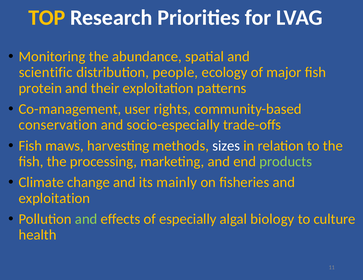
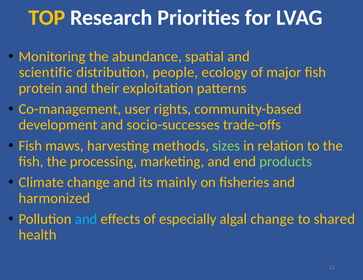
conservation: conservation -> development (58, 125)
socio-especially: socio-especially -> socio-successes (173, 125)
sizes colour: white -> light green (226, 146)
exploitation: exploitation -> harmonized (54, 199)
and colour: light green -> light blue (86, 219)
algal biology: biology -> change (272, 219)
culture: culture -> shared (334, 219)
